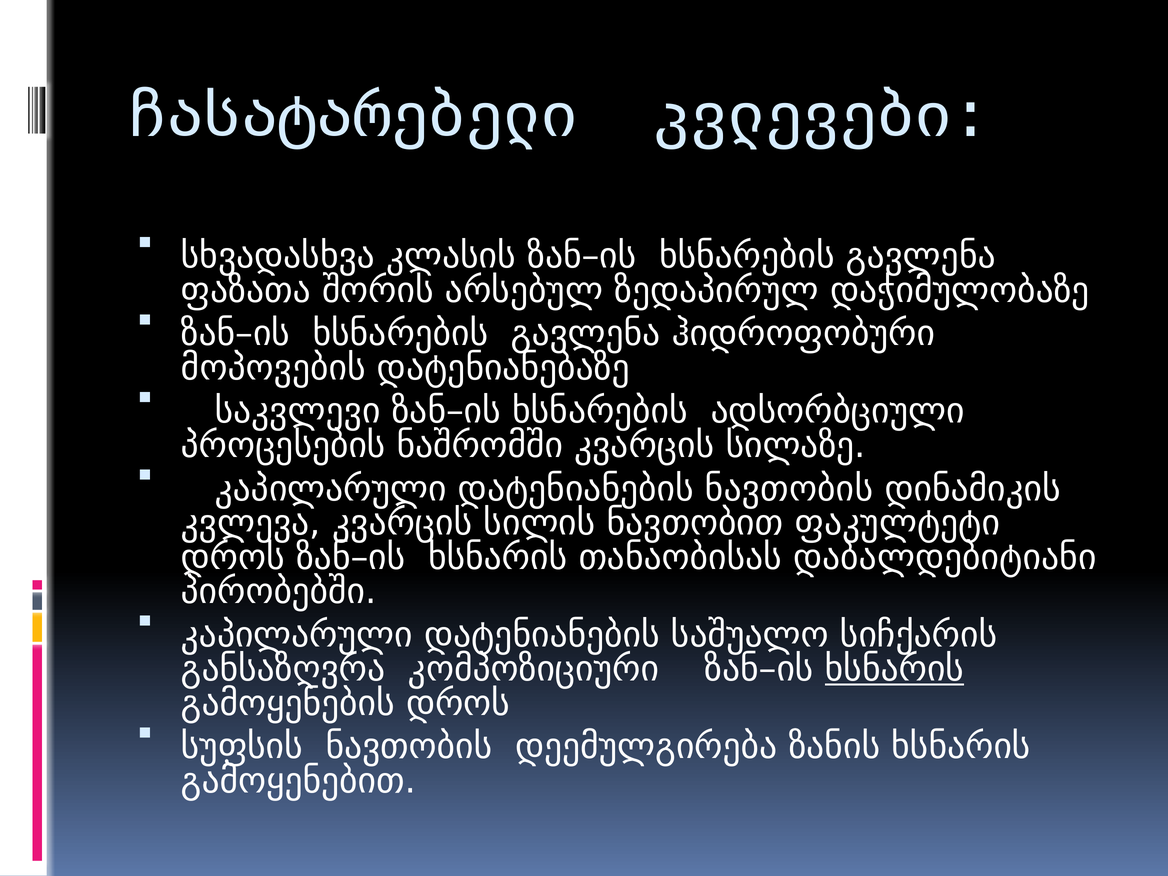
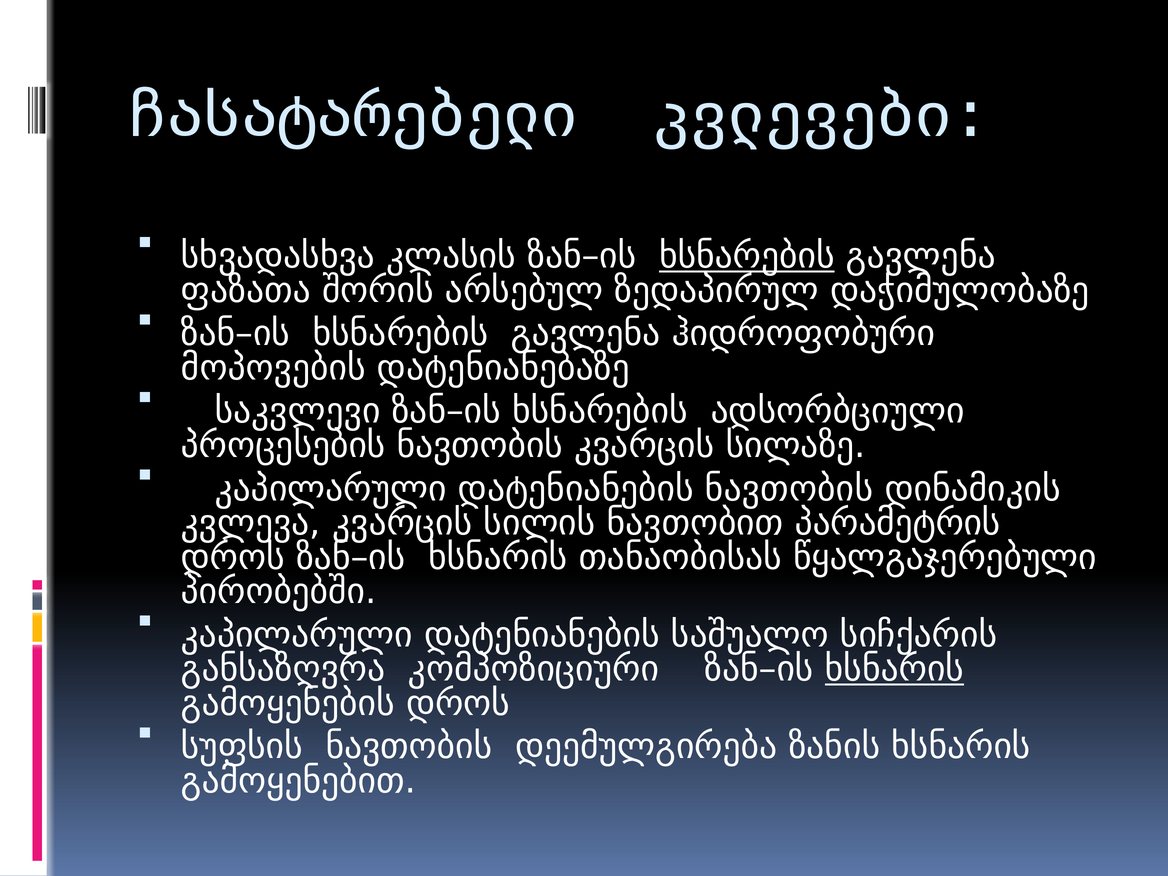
ხსნარების underline: none -> present (747, 256)
პროცესების ნაშრომში: ნაშრომში -> ნავთობის (480, 445)
ფაკულტეტი: ფაკულტეტი -> პარამეტრის (898, 523)
დაბალდებიტიანი: დაბალდებიტიანი -> წყალგაჯერებული (945, 557)
